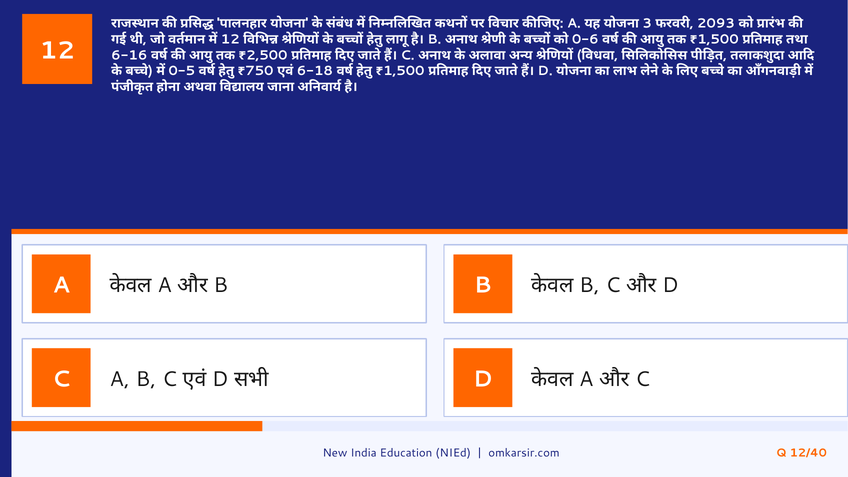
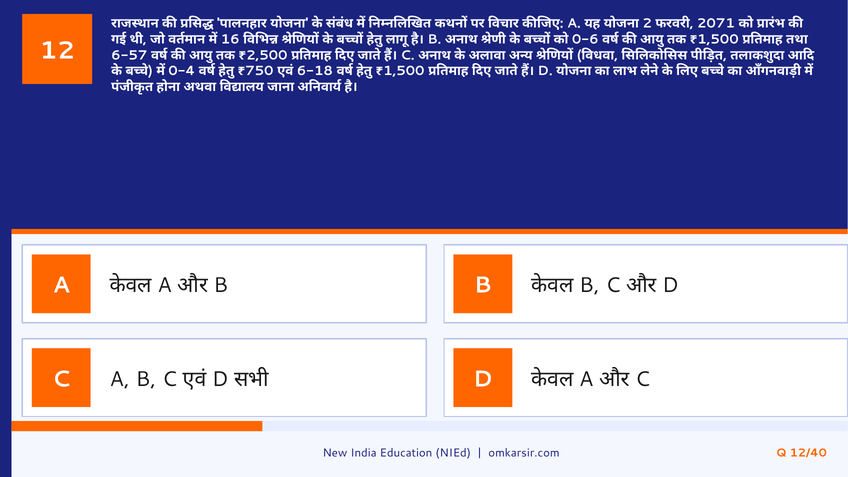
3: 3 -> 2 (647, 23)
2093: 2093 -> 2071 (716, 23)
12: 12 -> 16 (230, 39)
6-16: 6-16 -> 6-57 (129, 55)
0-5: 0-5 -> 0-4 (182, 71)
